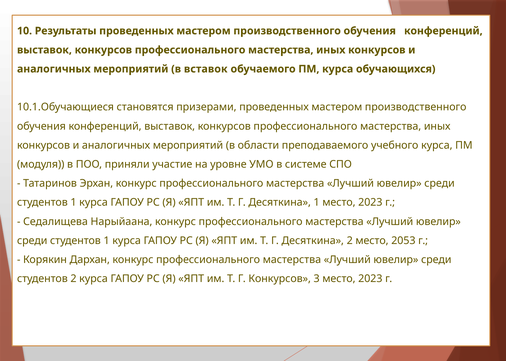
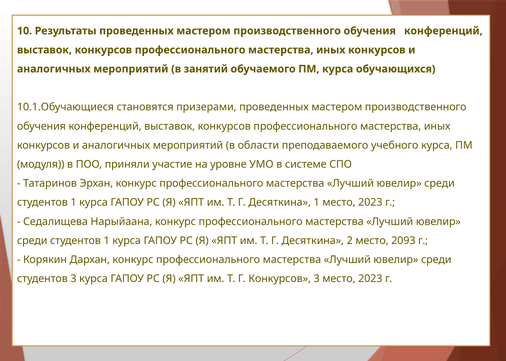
вставок: вставок -> занятий (206, 69)
2053: 2053 -> 2093 (403, 241)
студентов 2: 2 -> 3 (74, 279)
